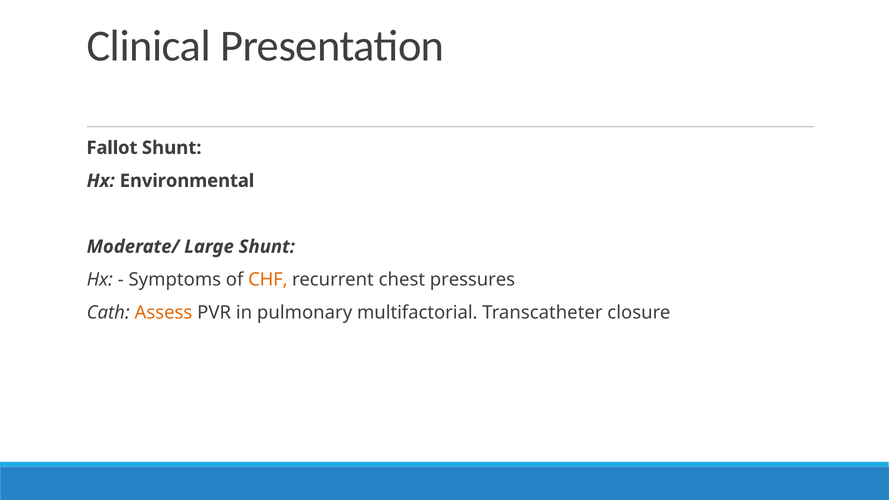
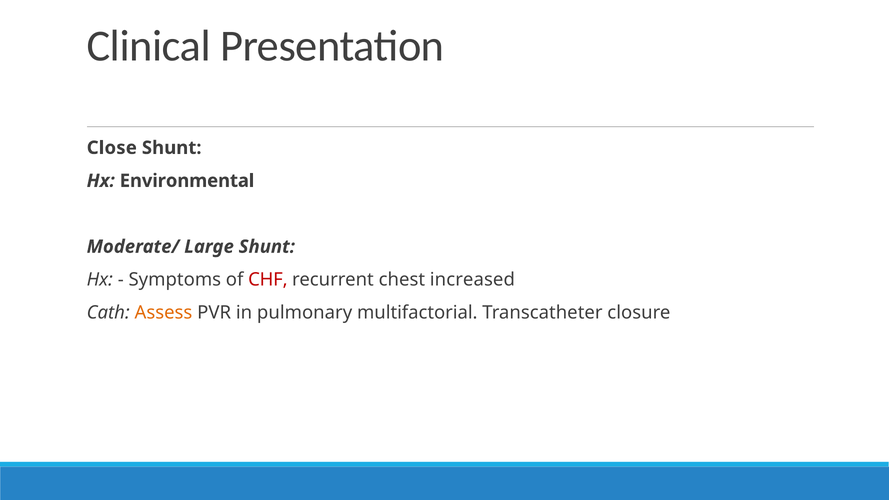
Fallot: Fallot -> Close (112, 148)
CHF colour: orange -> red (268, 280)
pressures: pressures -> increased (472, 280)
